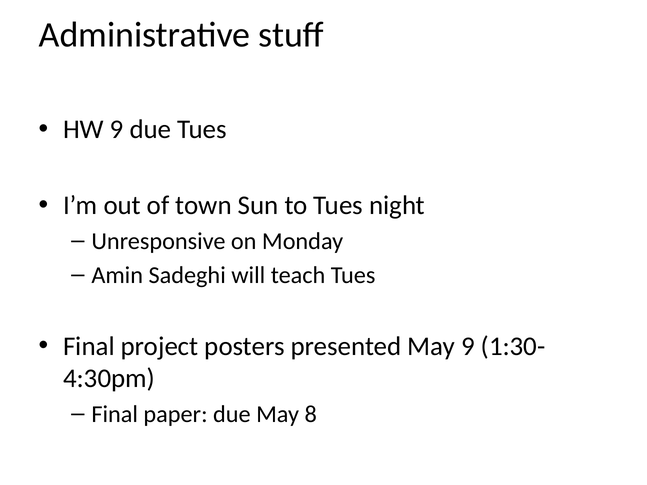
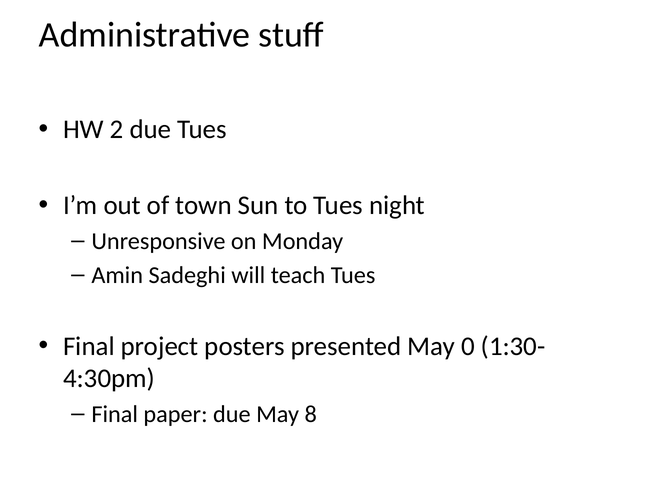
HW 9: 9 -> 2 (117, 129)
May 9: 9 -> 0 (468, 346)
